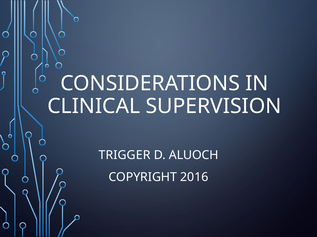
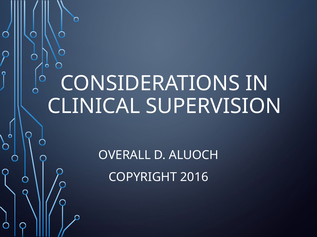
TRIGGER: TRIGGER -> OVERALL (125, 155)
